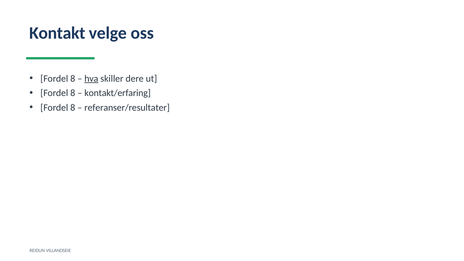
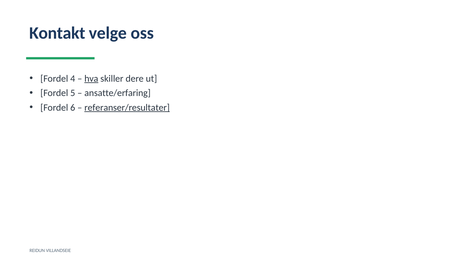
8: 8 -> 4 (73, 79)
8: 8 -> 5 (73, 93)
kontakt/erfaring: kontakt/erfaring -> ansatte/erfaring (118, 93)
8: 8 -> 6 (73, 108)
referanser/resultater underline: none -> present (127, 108)
